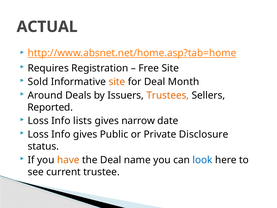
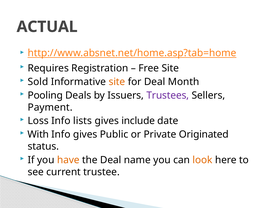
Around: Around -> Pooling (45, 95)
Trustees colour: orange -> purple (168, 95)
Reported: Reported -> Payment (50, 107)
narrow: narrow -> include (138, 121)
Loss: Loss -> With (38, 134)
Disclosure: Disclosure -> Originated (204, 134)
look colour: blue -> orange (202, 160)
